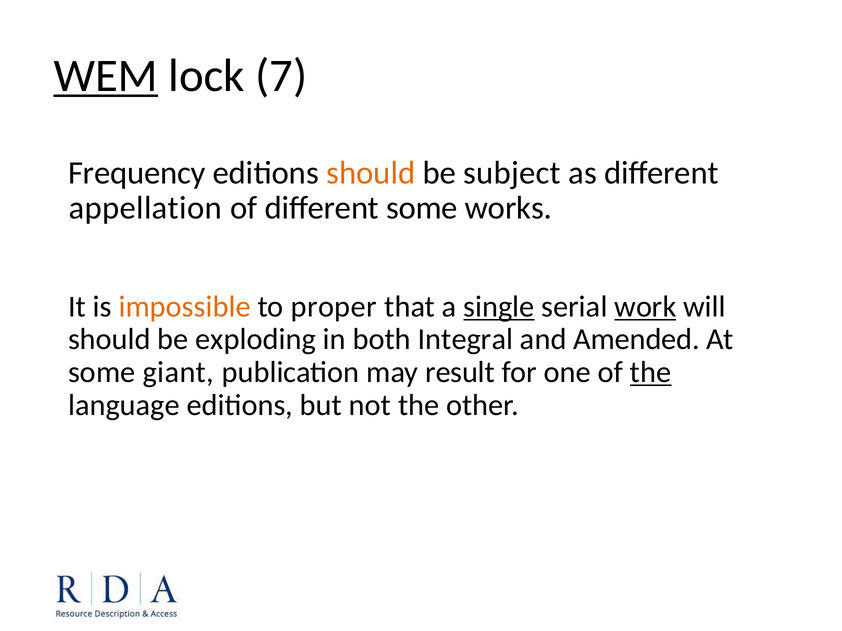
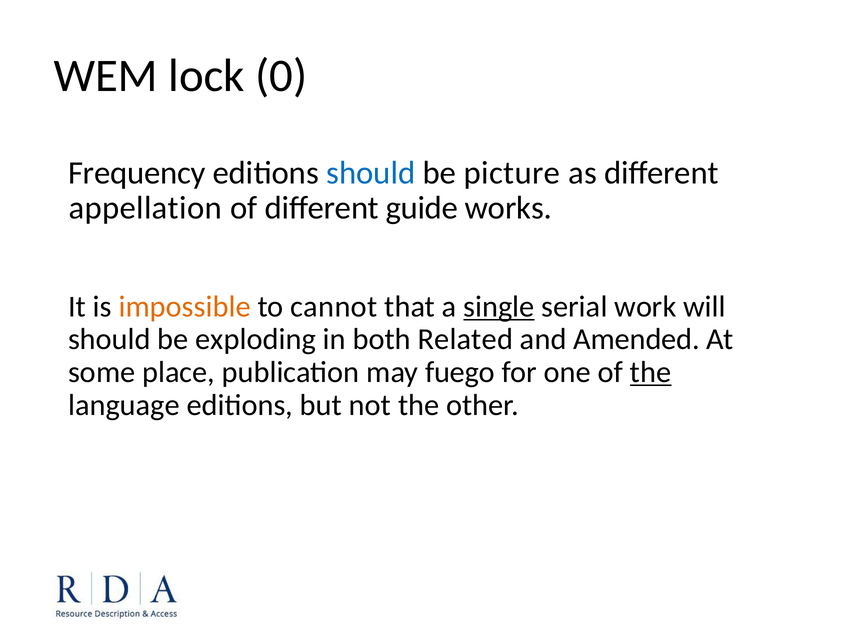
WEM underline: present -> none (106, 76)
7: 7 -> 0 (281, 76)
should colour: orange -> blue (371, 173)
subject: subject -> picture (512, 173)
different some: some -> guide (422, 208)
proper: proper -> cannot (334, 307)
work underline: present -> none (645, 307)
Integral: Integral -> Related (465, 340)
giant: giant -> place (179, 372)
result: result -> fuego (460, 372)
